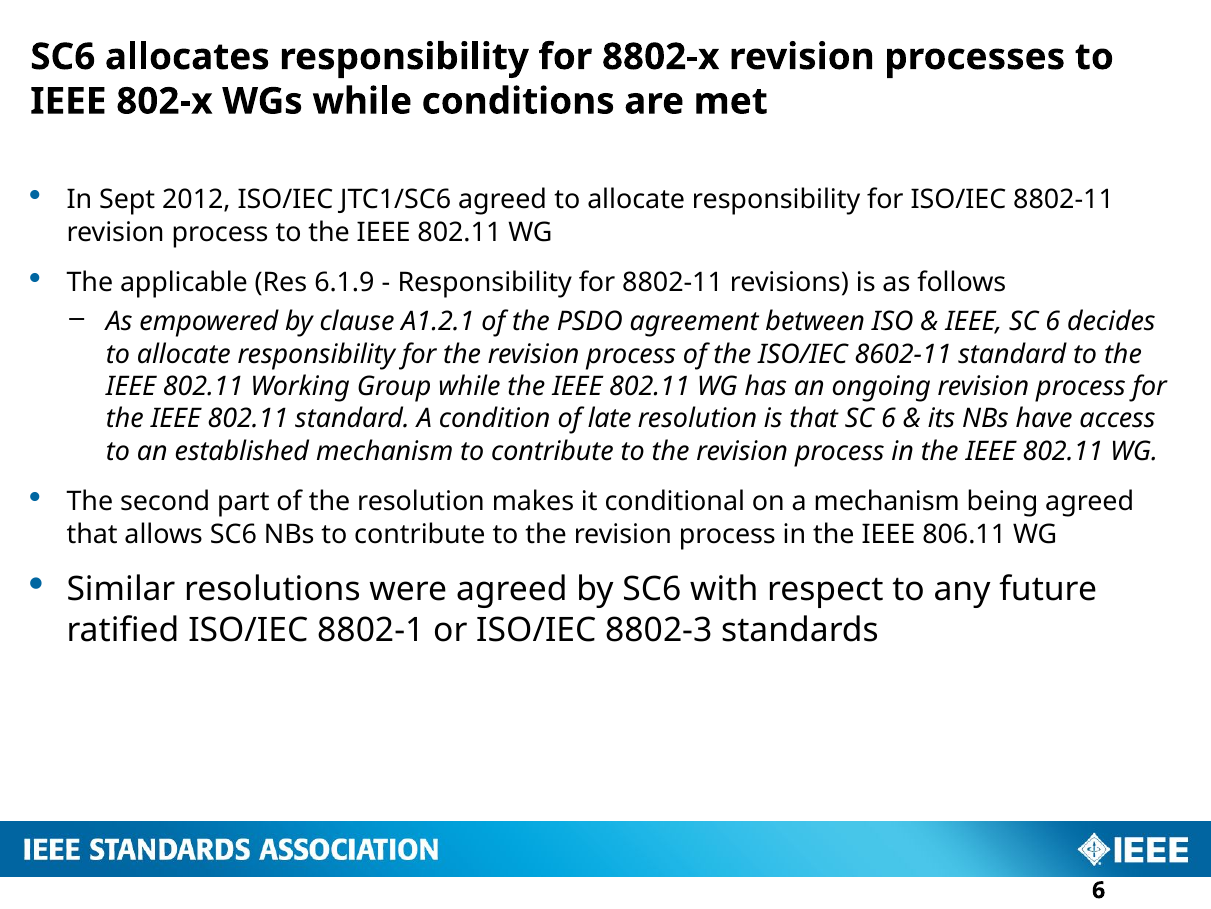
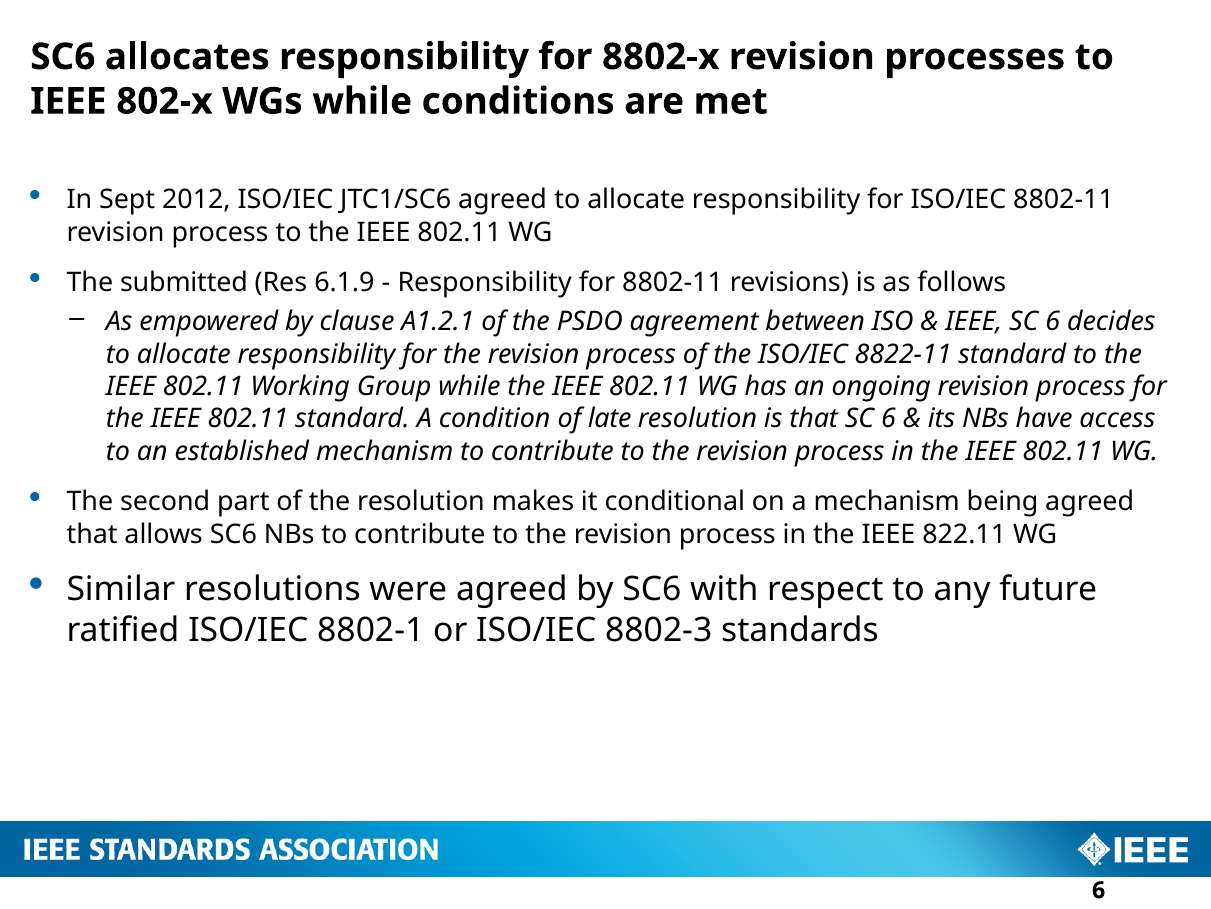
applicable: applicable -> submitted (184, 283)
8602-11: 8602-11 -> 8822-11 (903, 354)
806.11: 806.11 -> 822.11 (964, 534)
